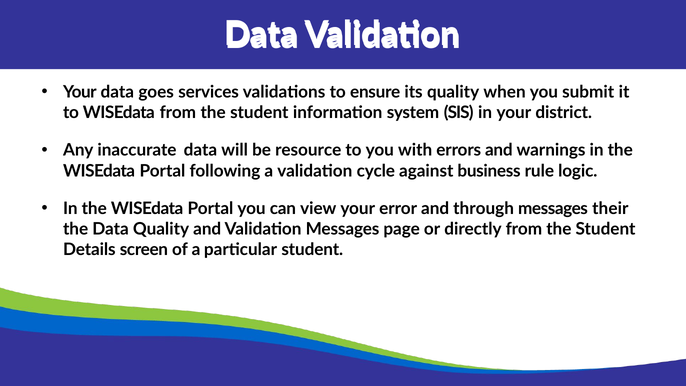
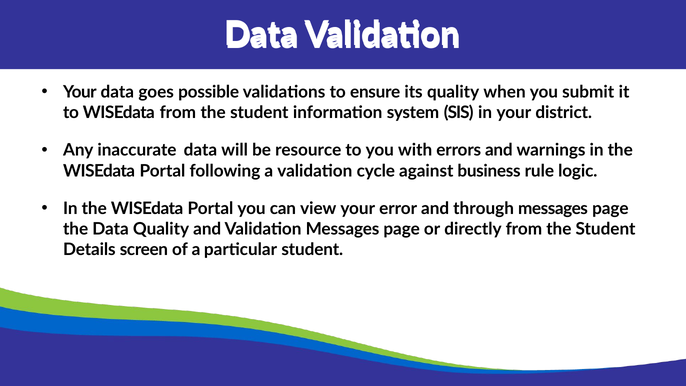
services: services -> possible (209, 92)
their: their -> page (610, 209)
